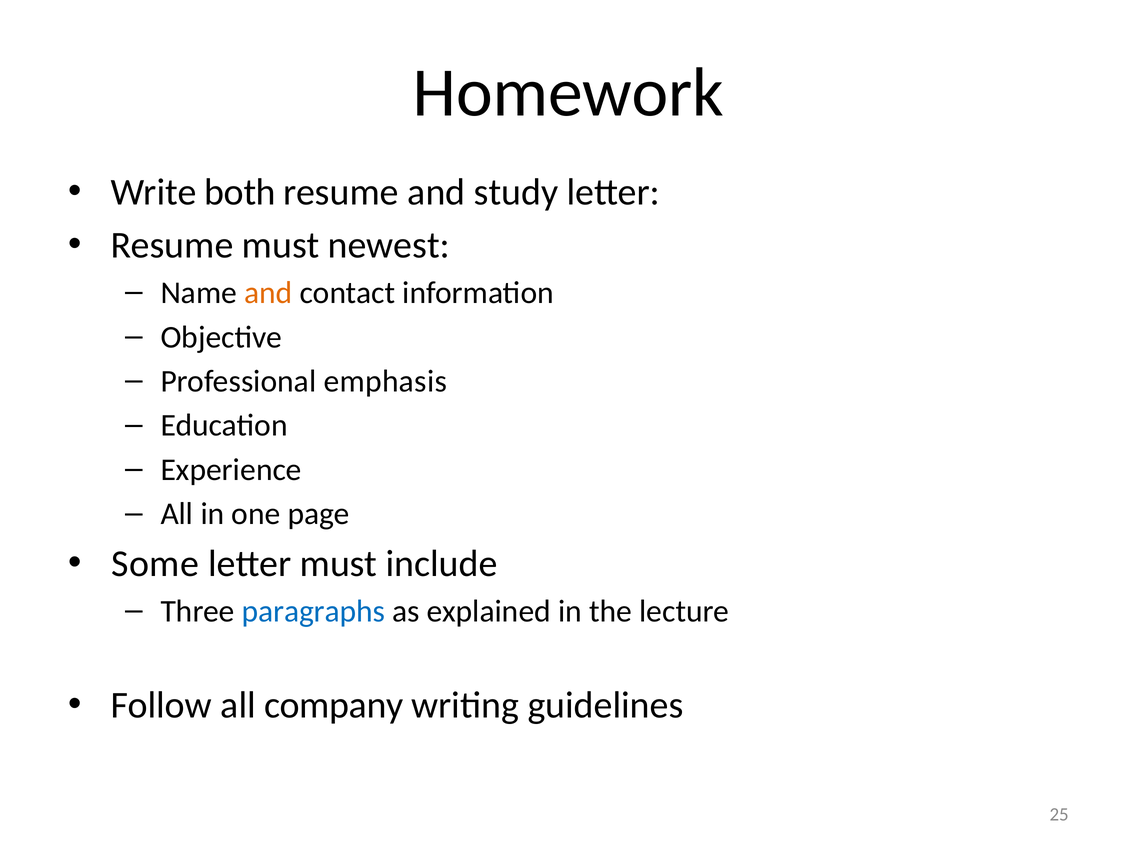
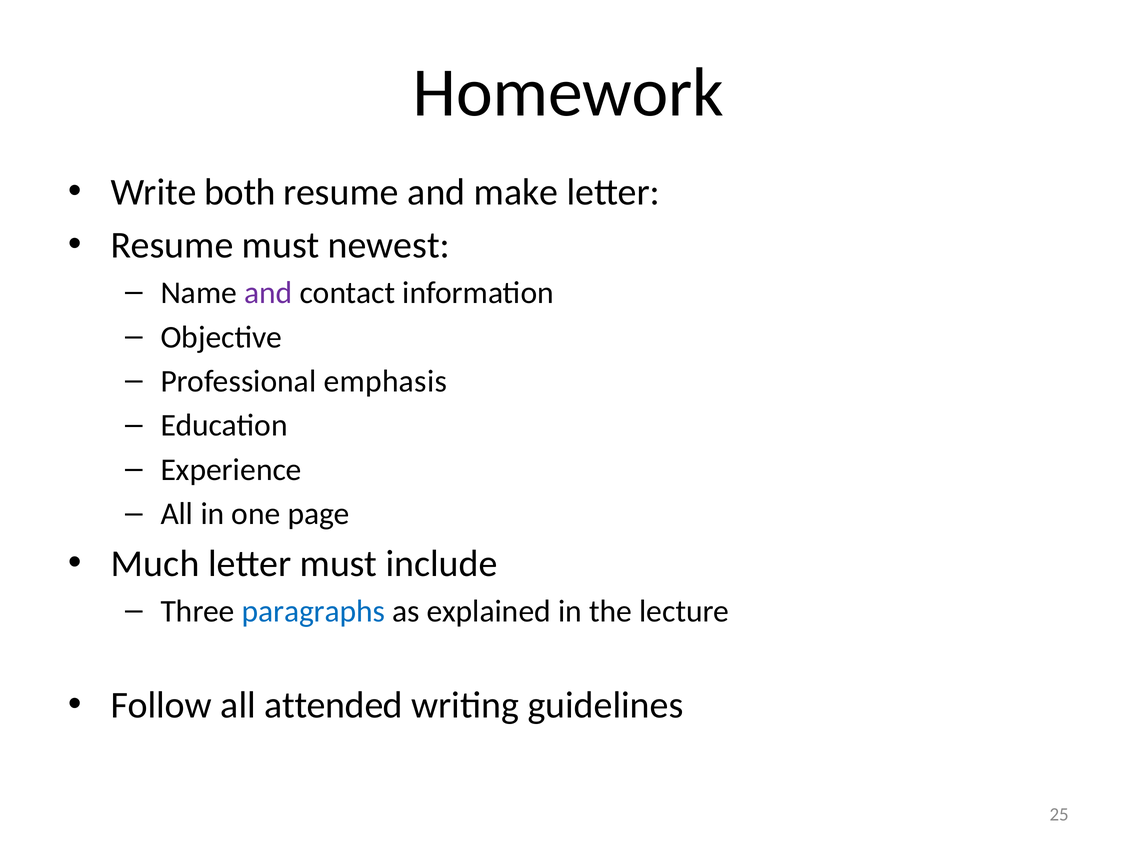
study: study -> make (516, 192)
and colour: orange -> purple (268, 293)
Some: Some -> Much (155, 564)
company: company -> attended (334, 705)
